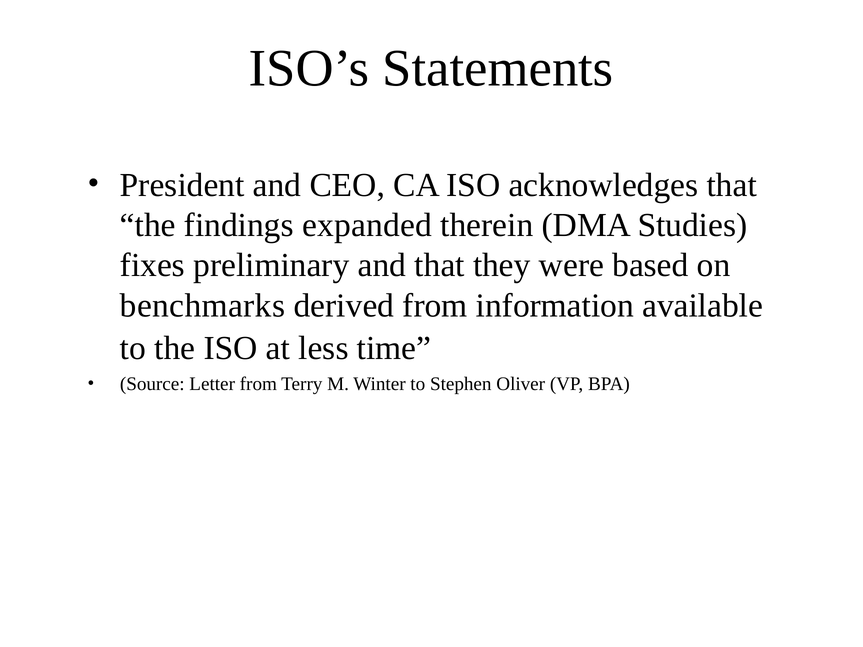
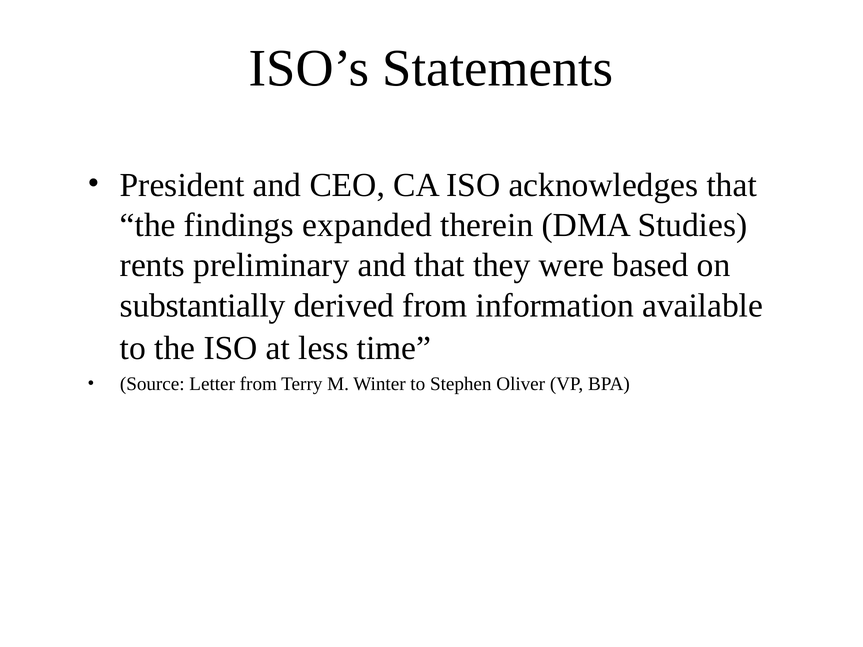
fixes: fixes -> rents (152, 265)
benchmarks: benchmarks -> substantially (203, 306)
